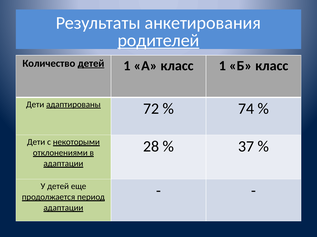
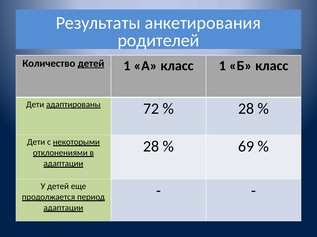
родителей underline: present -> none (159, 41)
74: 74 -> 28 (246, 109)
37: 37 -> 69 (246, 147)
